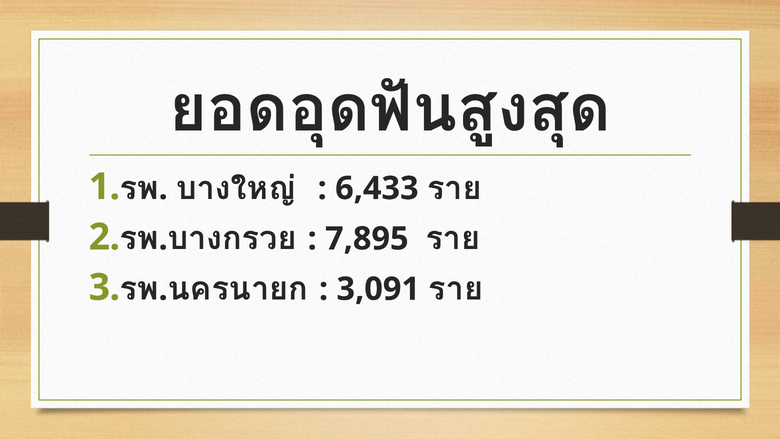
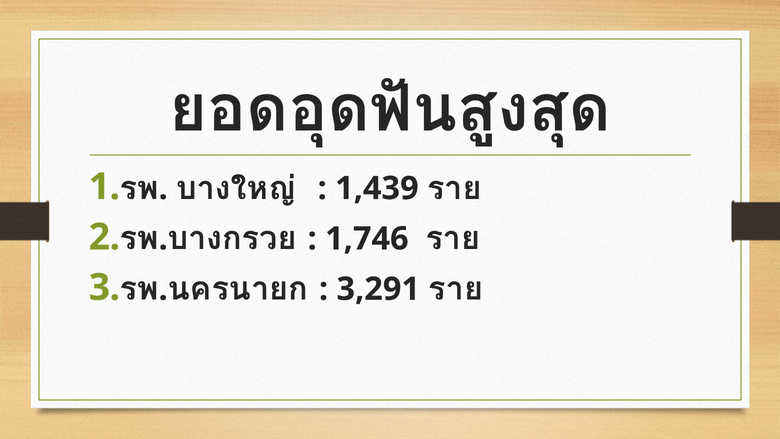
6,433: 6,433 -> 1,439 (377, 188)
7,895: 7,895 -> 1,746 (367, 239)
3,091: 3,091 -> 3,291 (378, 289)
